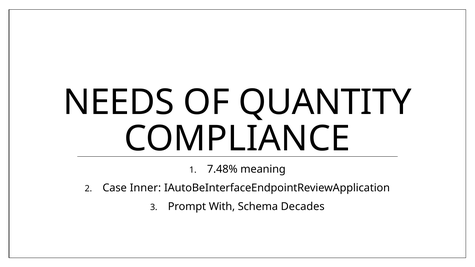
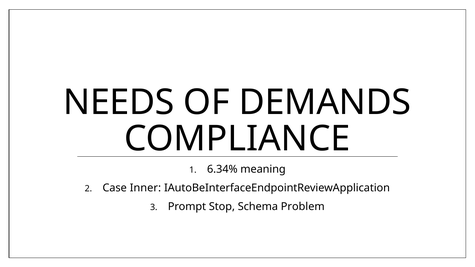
QUANTITY: QUANTITY -> DEMANDS (325, 103)
7.48%: 7.48% -> 6.34% (222, 169)
With: With -> Stop (222, 207)
Decades: Decades -> Problem (303, 207)
